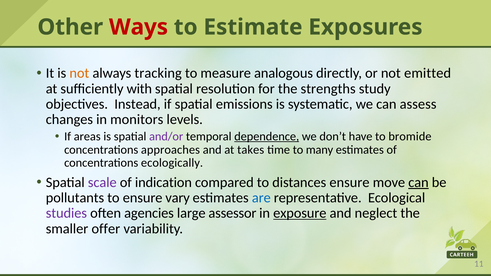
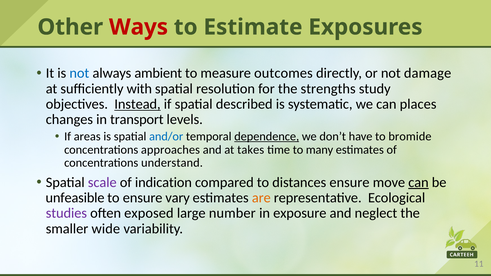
not colour: orange -> blue (79, 73)
tracking: tracking -> ambient (158, 73)
analogous: analogous -> outcomes (283, 73)
emitted: emitted -> damage (428, 73)
Instead underline: none -> present (138, 104)
emissions: emissions -> described (244, 104)
assess: assess -> places (418, 104)
monitors: monitors -> transport (137, 120)
and/or colour: purple -> blue (166, 137)
ecologically: ecologically -> understand (172, 163)
pollutants: pollutants -> unfeasible (75, 198)
are colour: blue -> orange (261, 198)
agencies: agencies -> exposed (149, 213)
assessor: assessor -> number (232, 213)
exposure underline: present -> none (300, 213)
offer: offer -> wide (106, 229)
